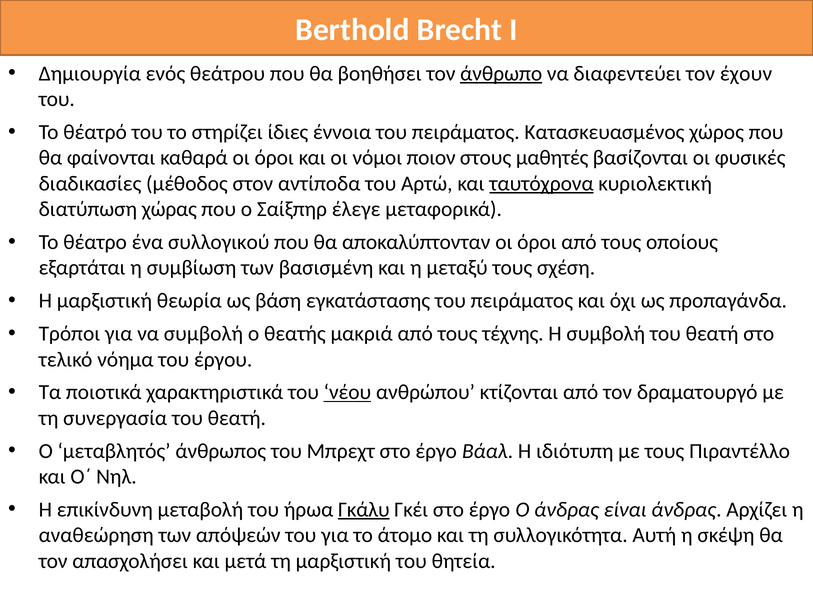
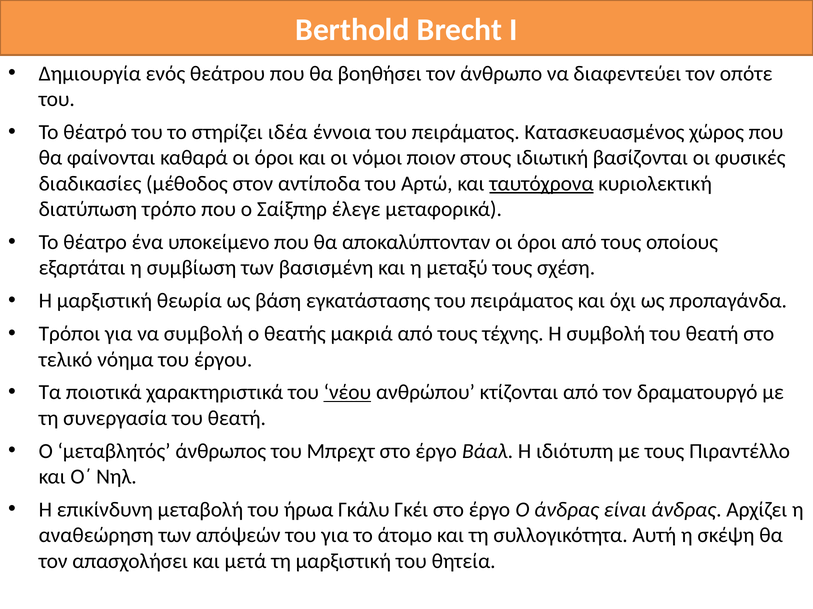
άνθρωπο underline: present -> none (501, 74)
έχουν: έχουν -> οπότε (746, 74)
ίδιες: ίδιες -> ιδέα (288, 132)
μαθητές: μαθητές -> ιδιωτική (552, 158)
χώρας: χώρας -> τρόπο (169, 210)
συλλογικού: συλλογικού -> υποκείμενο (219, 242)
Γκάλυ underline: present -> none (364, 510)
